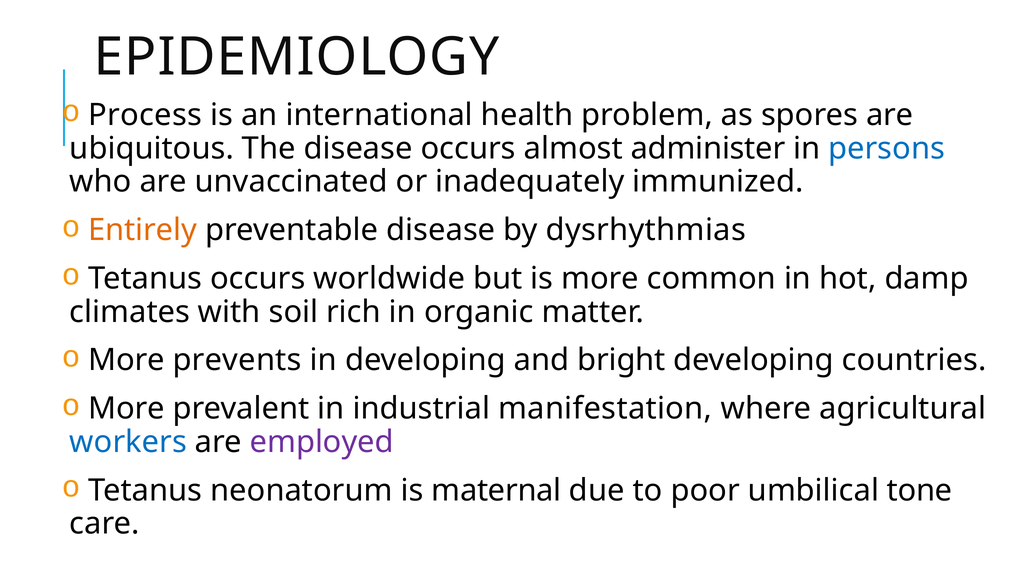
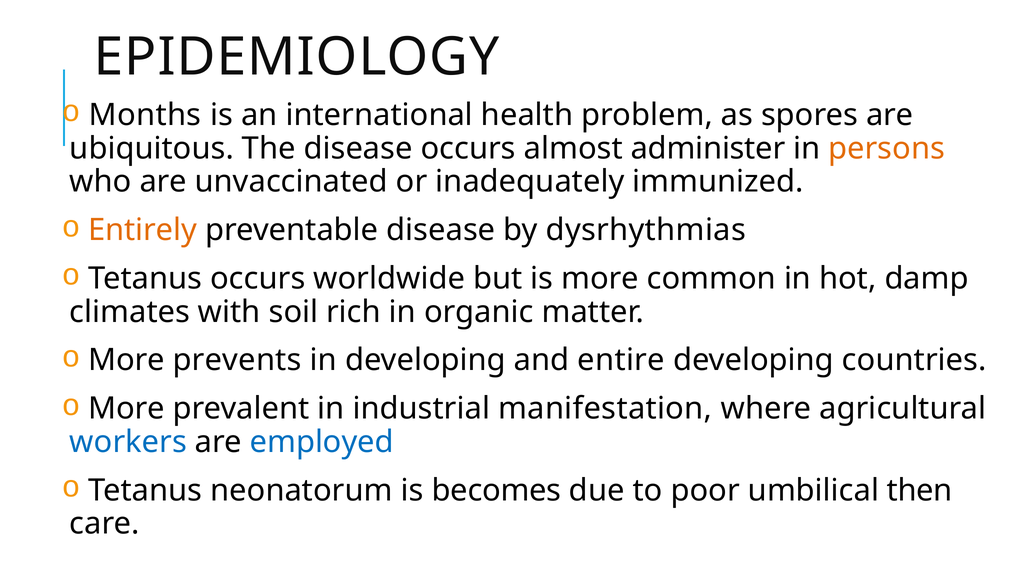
Process: Process -> Months (145, 115)
persons colour: blue -> orange (887, 148)
bright: bright -> entire (621, 360)
employed colour: purple -> blue (322, 442)
maternal: maternal -> becomes (496, 490)
tone: tone -> then (920, 490)
